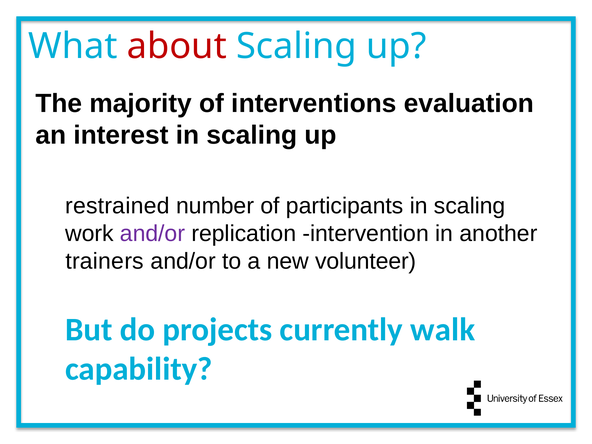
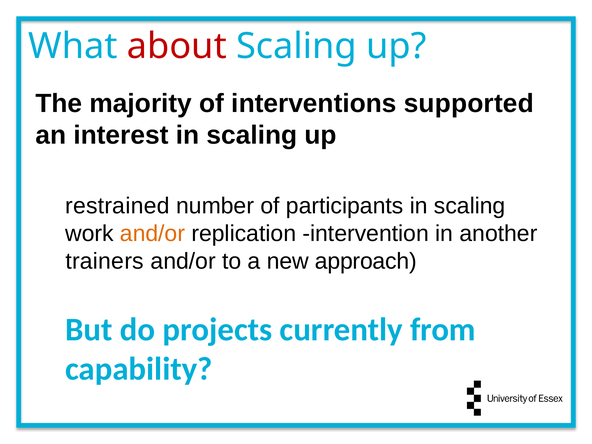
evaluation: evaluation -> supported (469, 104)
and/or colour: purple -> orange (153, 234)
volunteer: volunteer -> approach (366, 261)
walk: walk -> from (443, 330)
